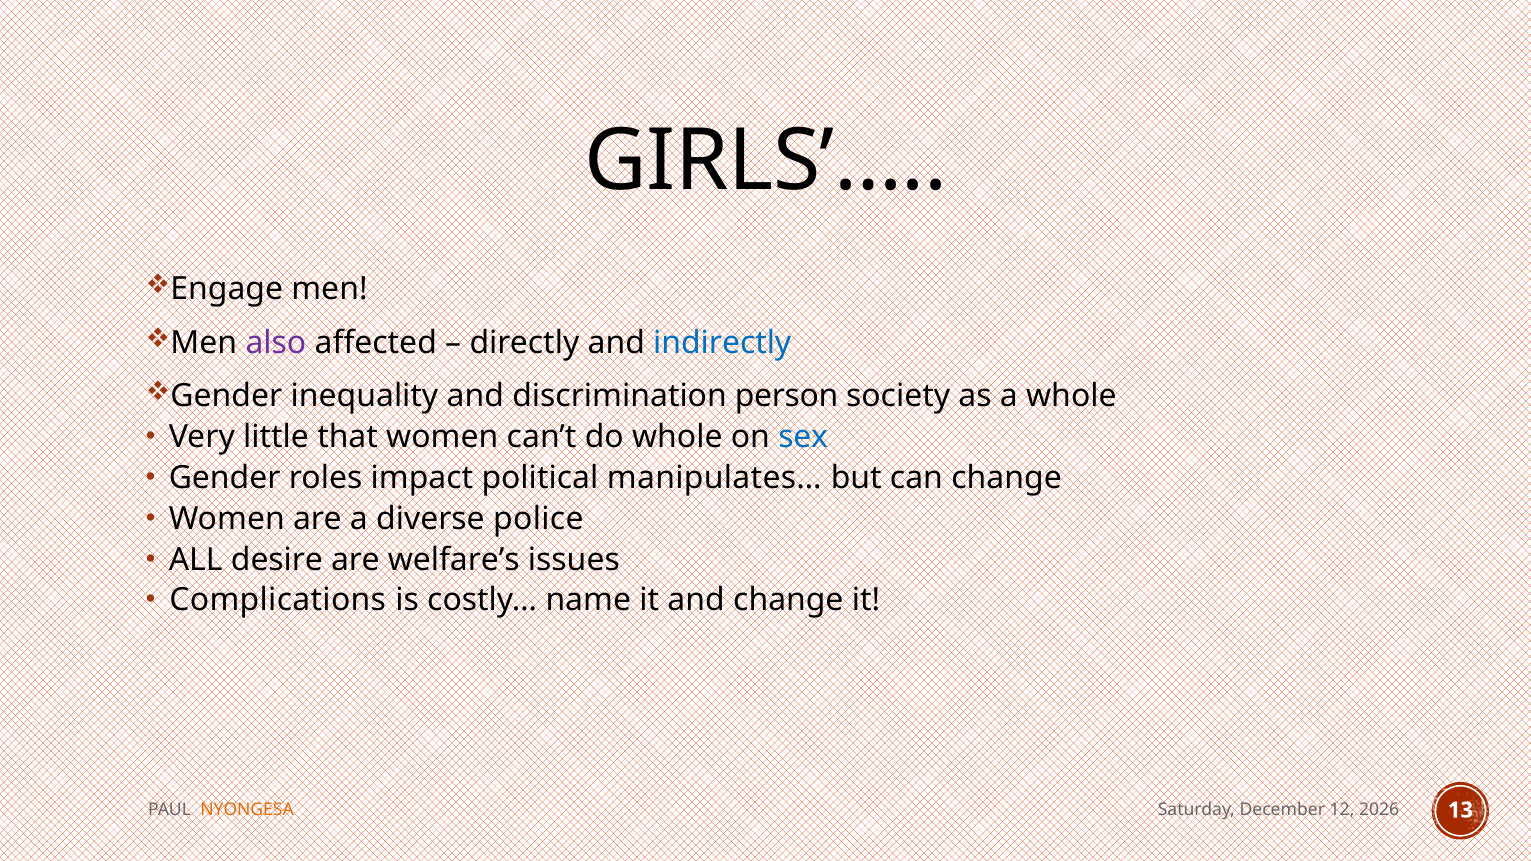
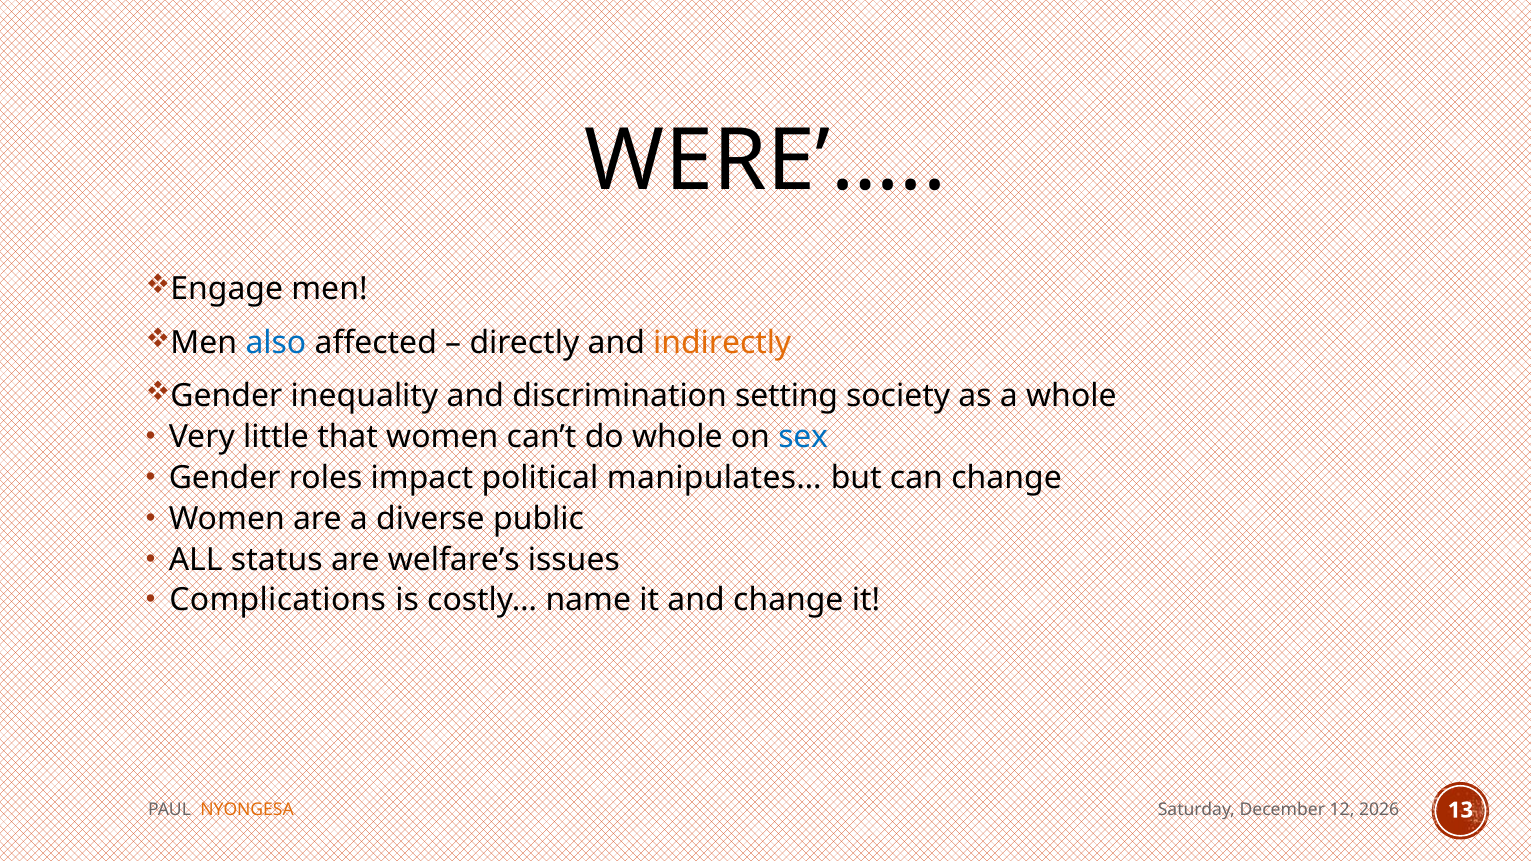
GIRLS’…: GIRLS’… -> WERE’… (766, 161)
also colour: purple -> blue (276, 343)
indirectly colour: blue -> orange (722, 343)
person: person -> setting (787, 396)
police: police -> public (539, 519)
desire: desire -> status (277, 560)
